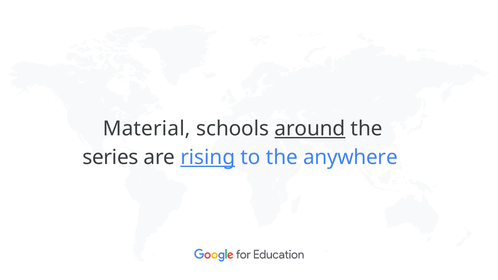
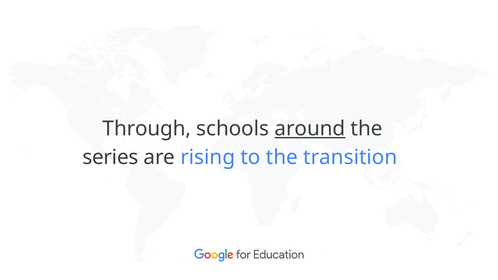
Material: Material -> Through (147, 129)
rising underline: present -> none (208, 157)
anywhere: anywhere -> transition (350, 157)
